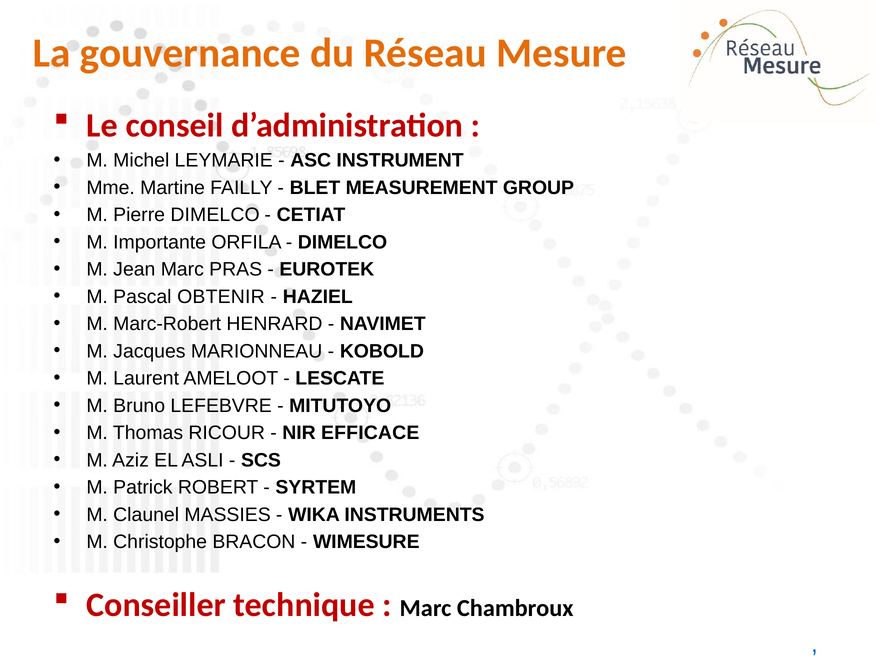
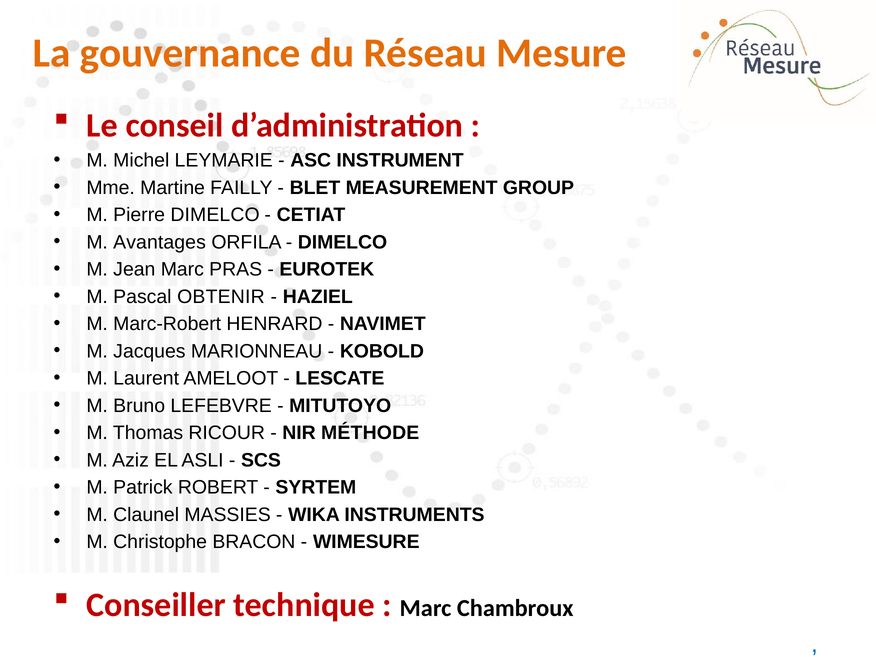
Importante: Importante -> Avantages (160, 242)
EFFICACE: EFFICACE -> MÉTHODE (370, 433)
